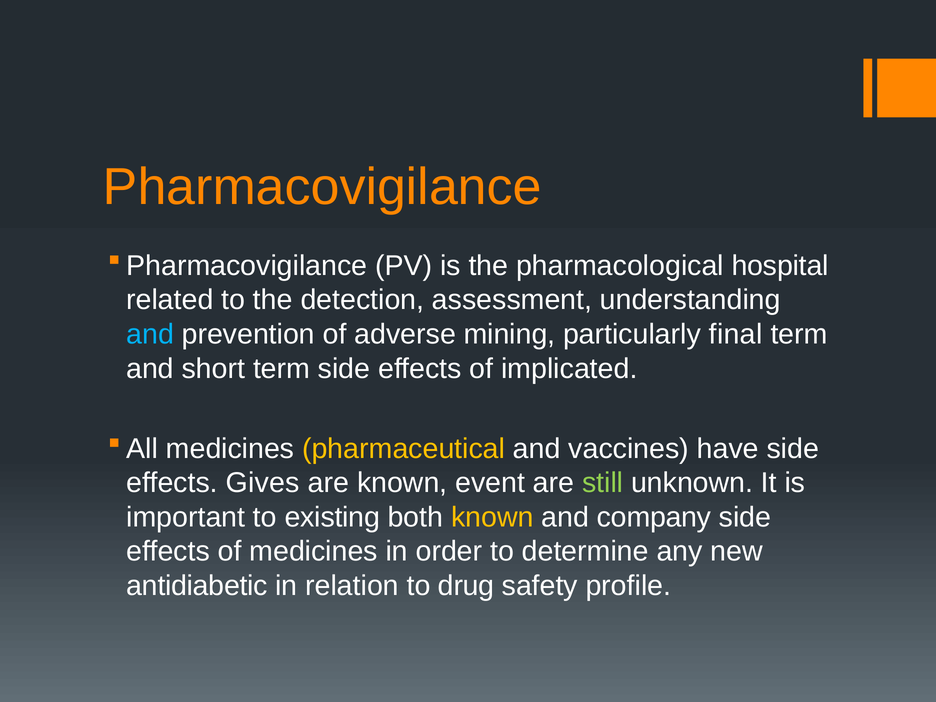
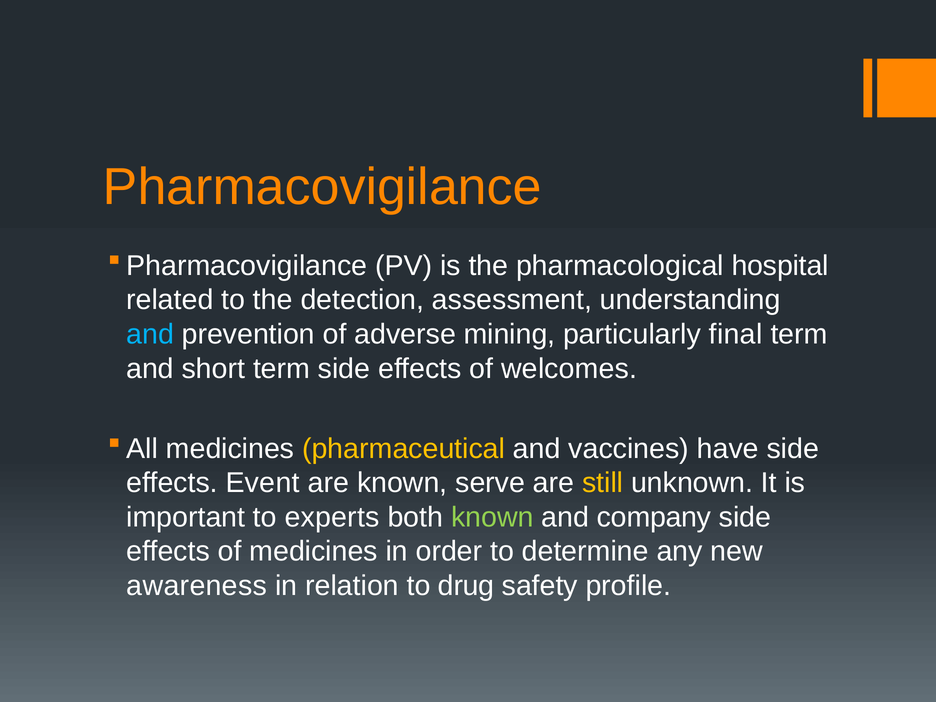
implicated: implicated -> welcomes (569, 369)
Gives: Gives -> Event (263, 483)
event: event -> serve (490, 483)
still colour: light green -> yellow (603, 483)
existing: existing -> experts (332, 517)
known colour: yellow -> light green (492, 517)
antidiabetic: antidiabetic -> awareness (197, 586)
